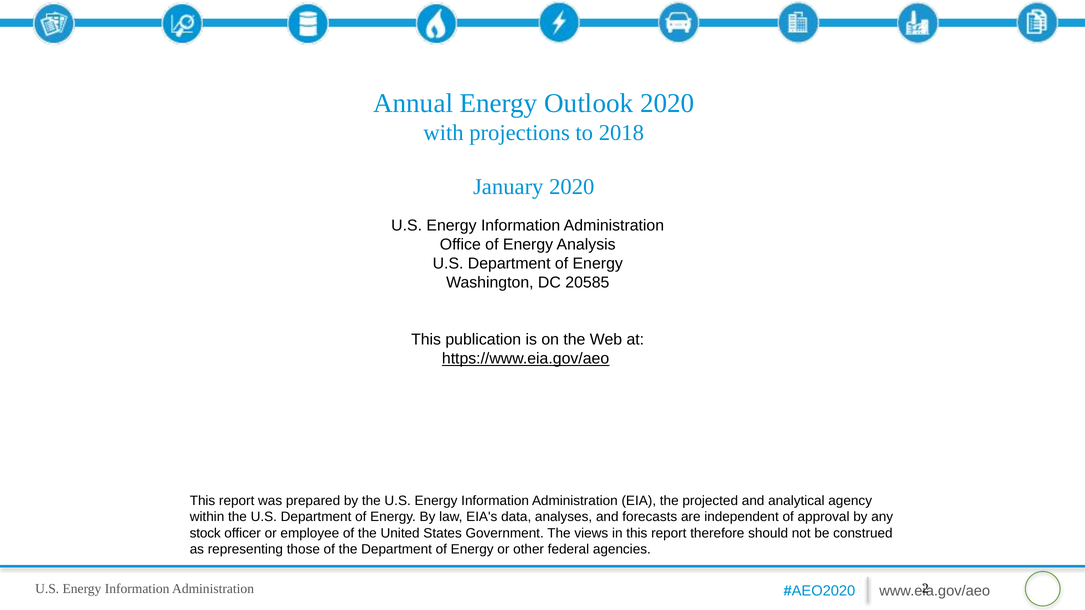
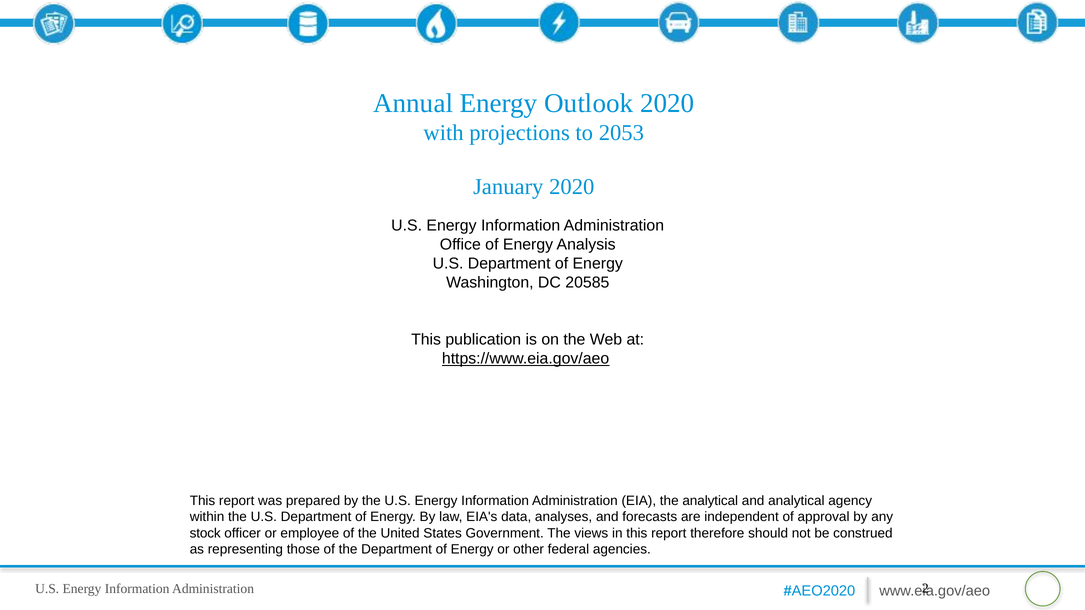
2018: 2018 -> 2053 (621, 133)
the projected: projected -> analytical (710, 501)
